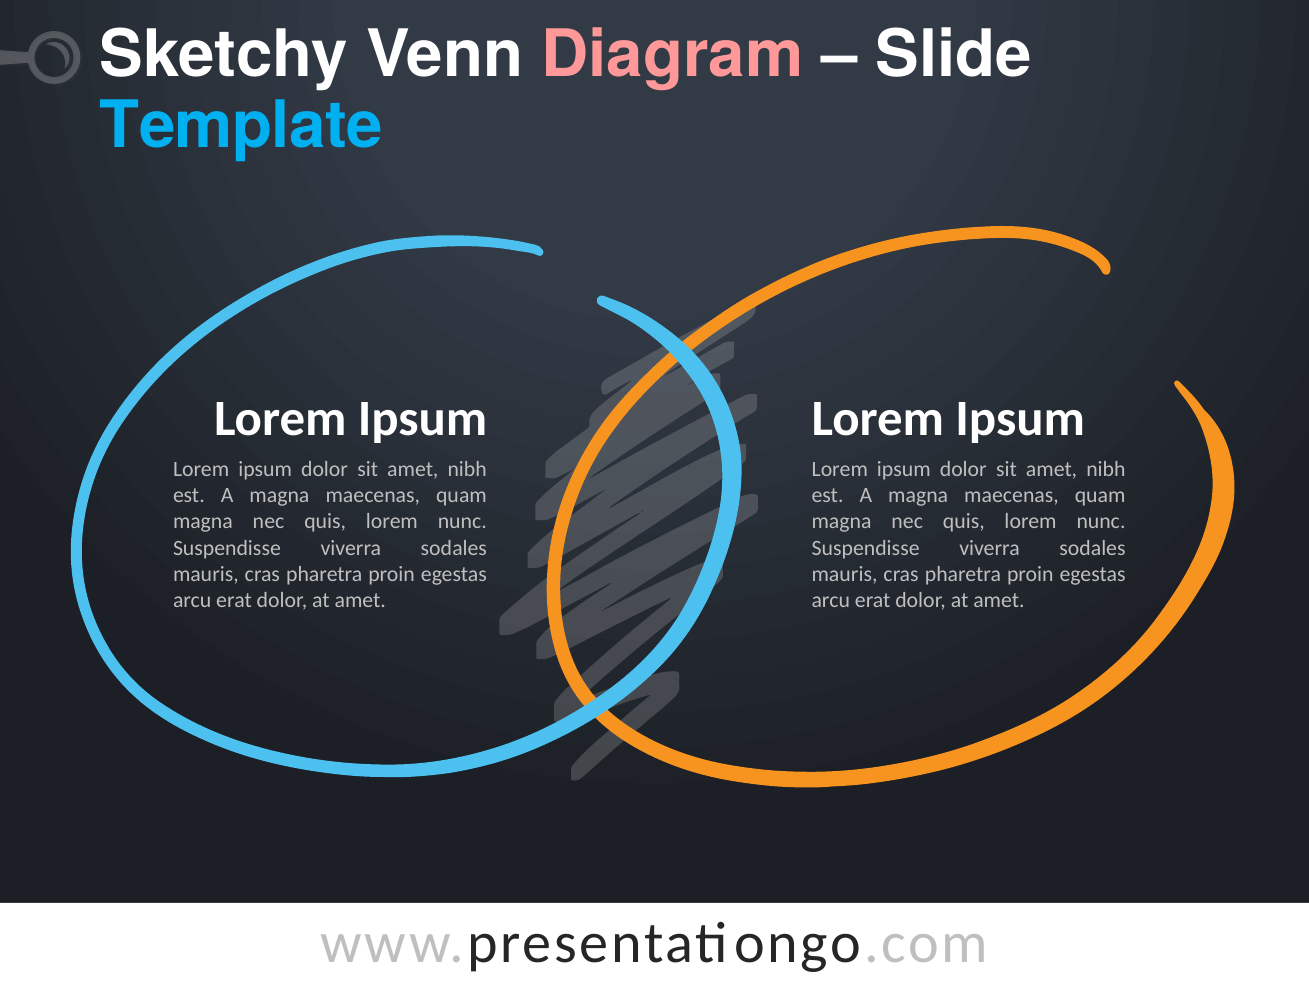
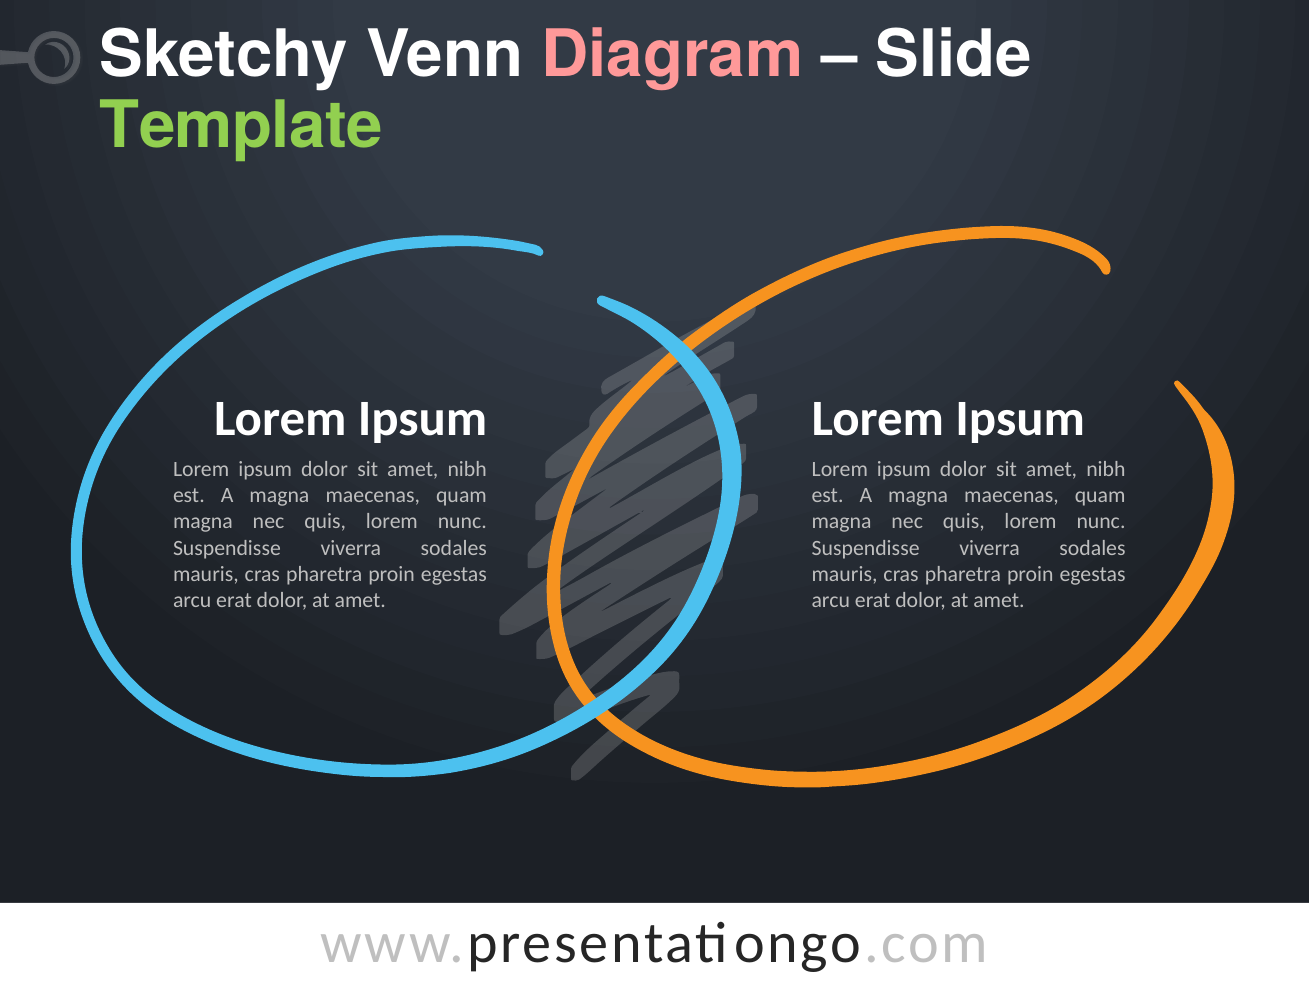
Template colour: light blue -> light green (241, 126)
